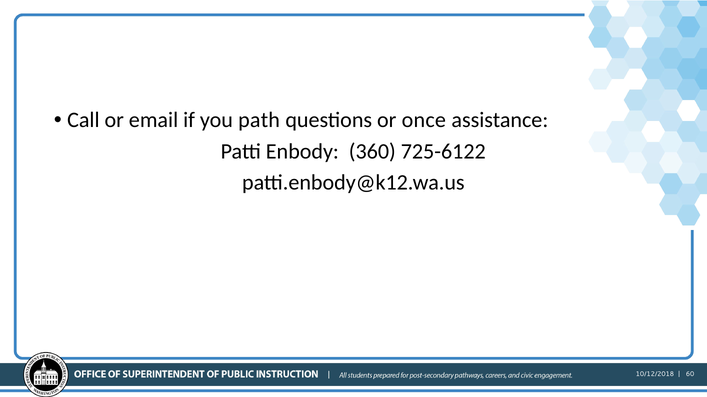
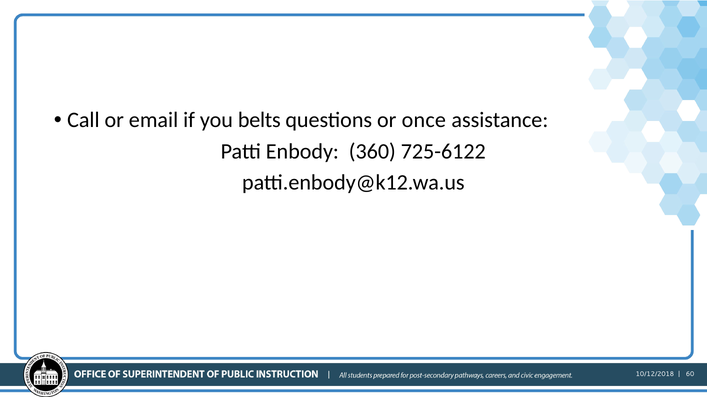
path: path -> belts (259, 120)
